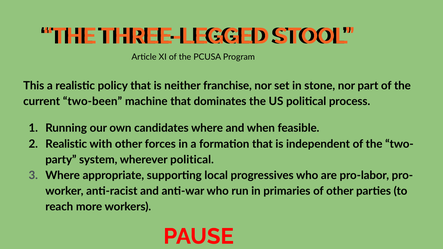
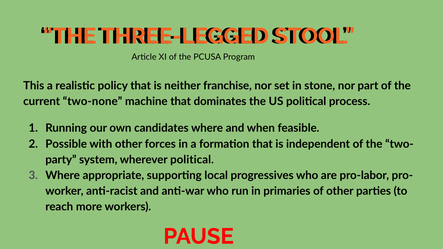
two-been: two-been -> two-none (92, 102)
Realistic: Realistic -> Possible (66, 144)
